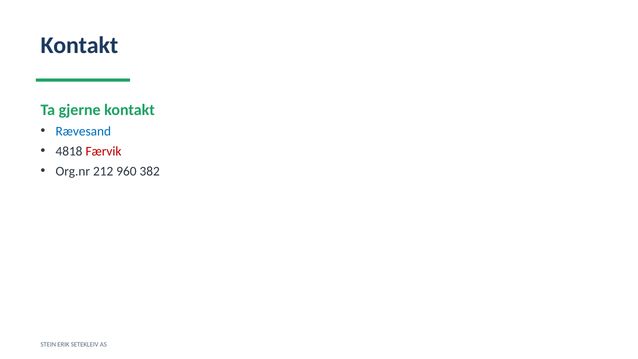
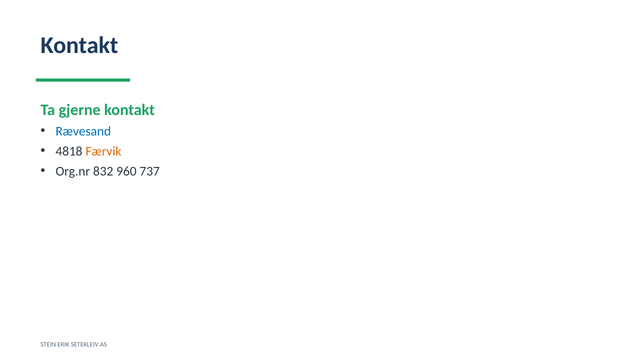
Færvik colour: red -> orange (104, 151)
212: 212 -> 832 (103, 171)
382: 382 -> 737 (150, 171)
